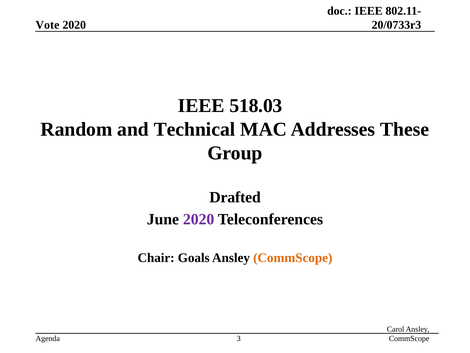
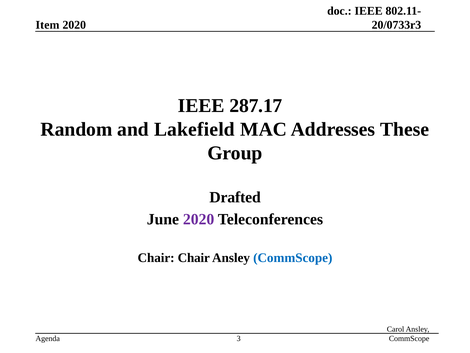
Vote: Vote -> Item (47, 25)
518.03: 518.03 -> 287.17 (256, 106)
Technical: Technical -> Lakefield (194, 129)
Chair Goals: Goals -> Chair (194, 258)
CommScope colour: orange -> blue (293, 258)
